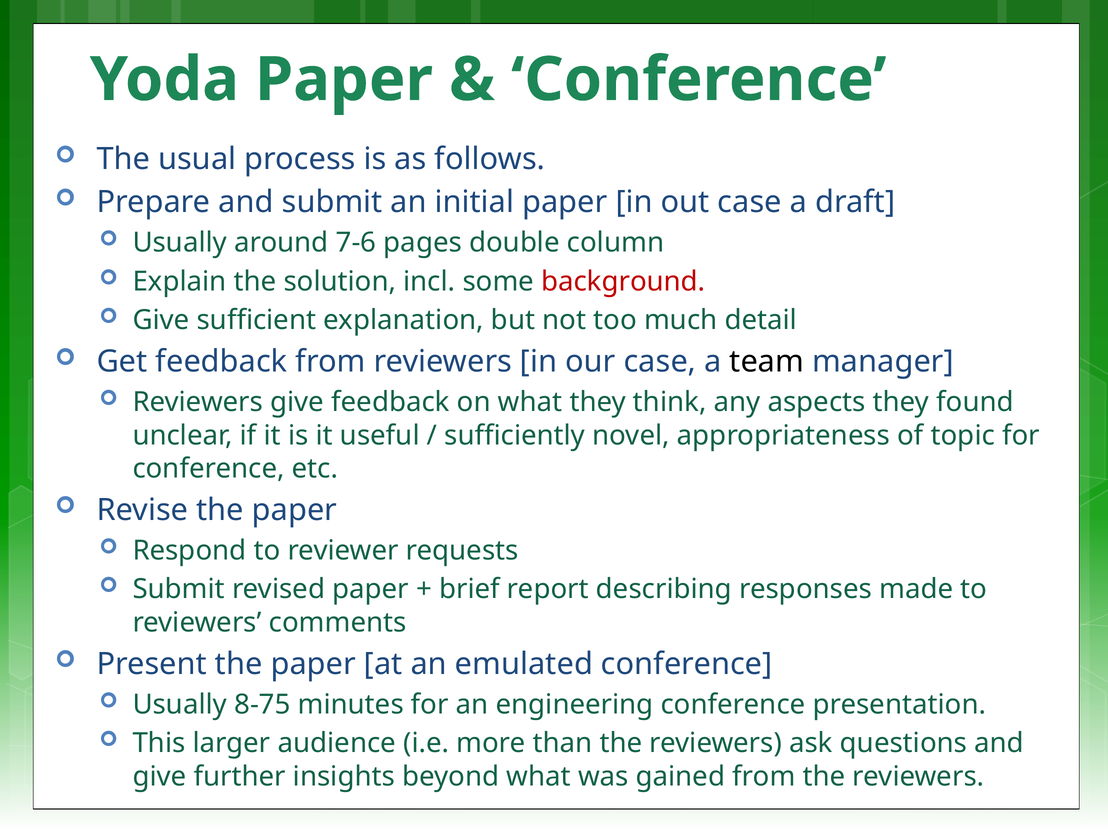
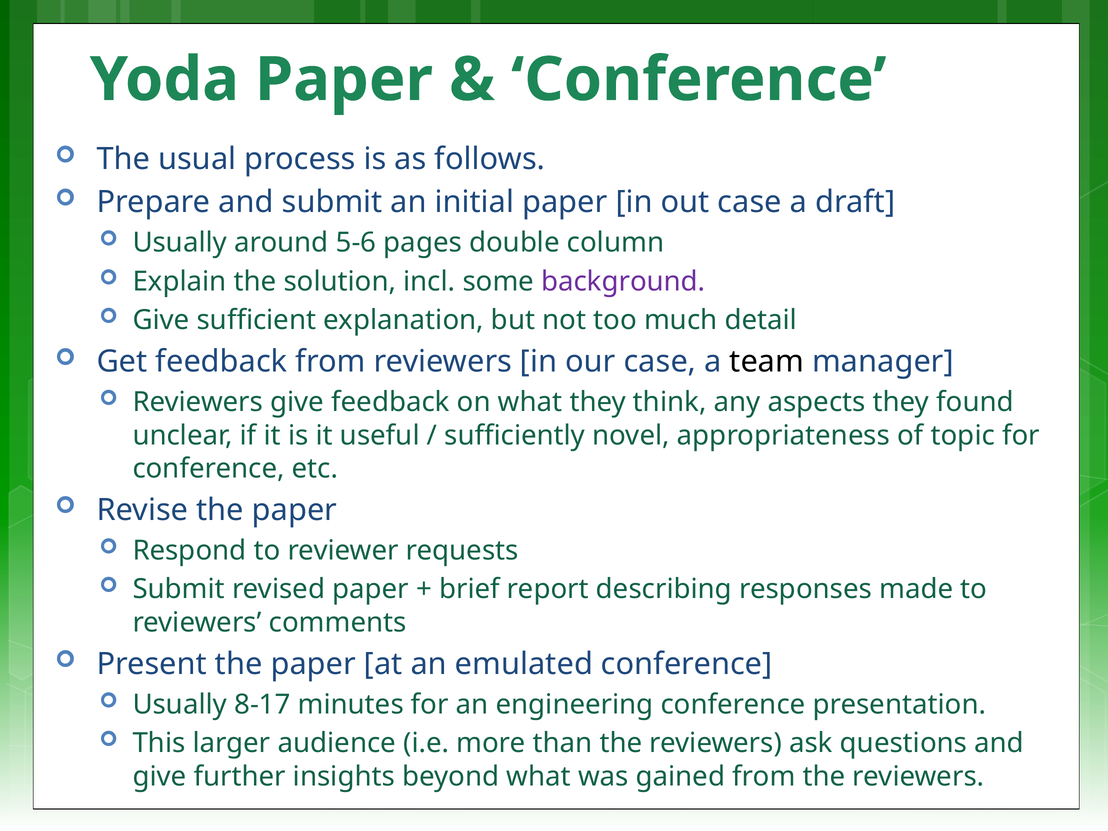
7-6: 7-6 -> 5-6 (356, 243)
background colour: red -> purple (623, 282)
8-75: 8-75 -> 8-17 (262, 704)
